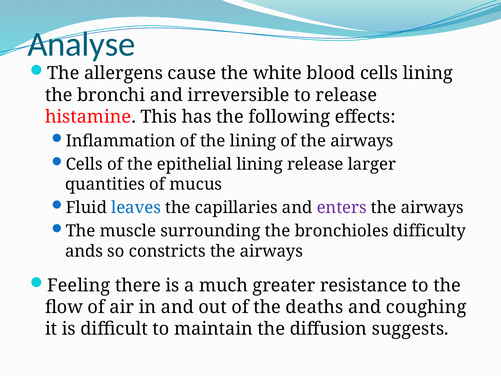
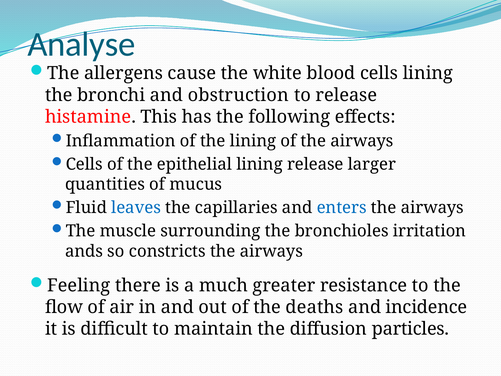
irreversible: irreversible -> obstruction (238, 95)
enters colour: purple -> blue (342, 208)
difficulty: difficulty -> irritation (430, 231)
coughing: coughing -> incidence (426, 307)
suggests: suggests -> particles (410, 329)
